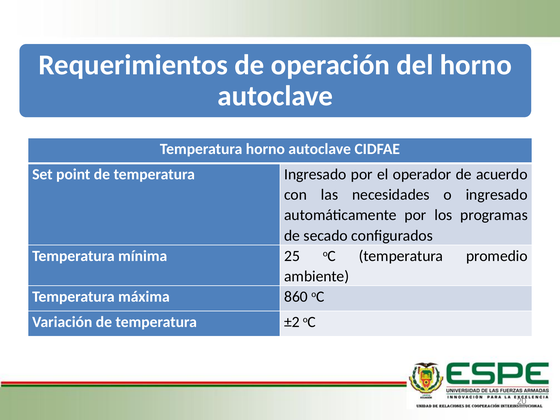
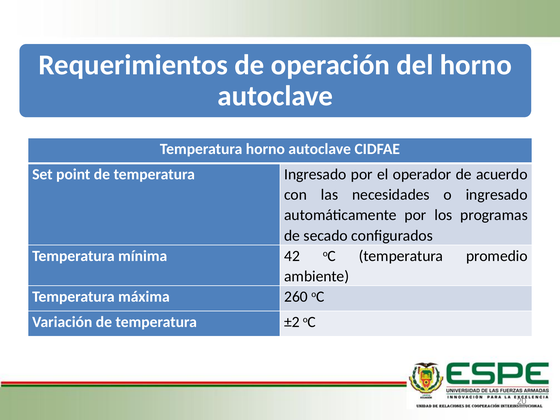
25: 25 -> 42 (292, 256)
860: 860 -> 260 (296, 297)
